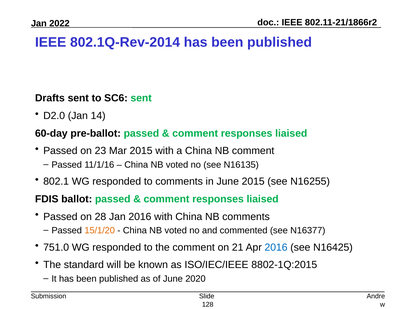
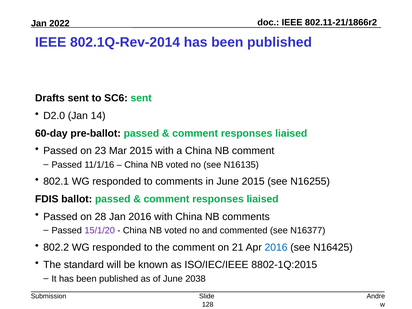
15/1/20 colour: orange -> purple (100, 230)
751.0: 751.0 -> 802.2 (56, 247)
2020: 2020 -> 2038 (195, 279)
